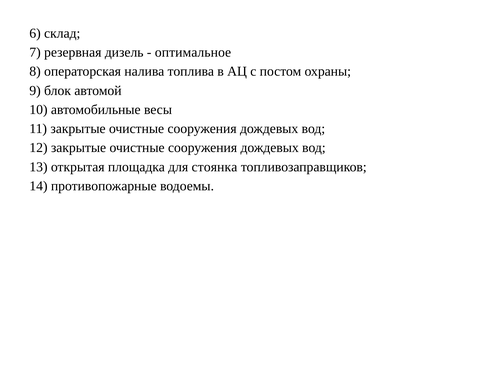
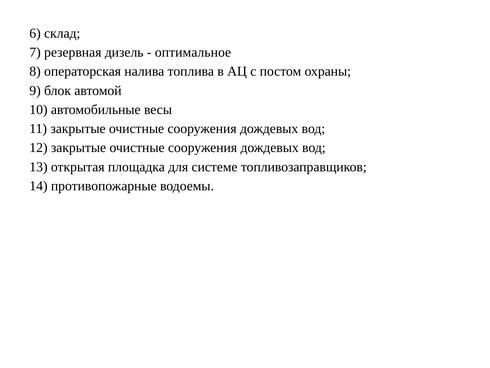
стоянка: стоянка -> системе (215, 167)
